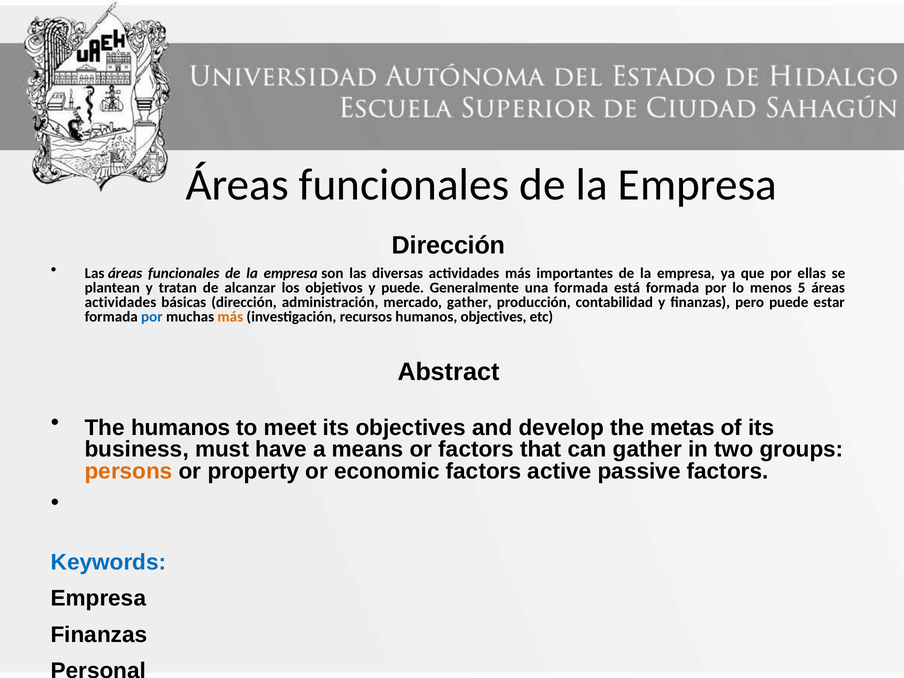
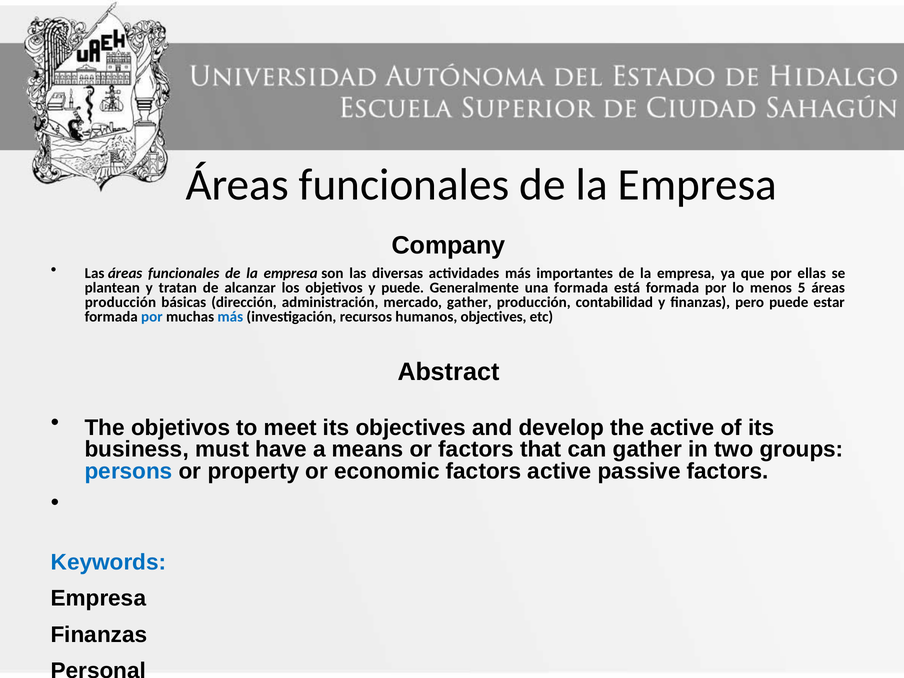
Dirección: Dirección -> Company (449, 245)
actividades: actividades -> producción (120, 302)
más colour: orange -> blue (230, 317)
The humanos: humanos -> objetivos (181, 428)
the metas: metas -> active (682, 428)
persons colour: orange -> blue (129, 471)
